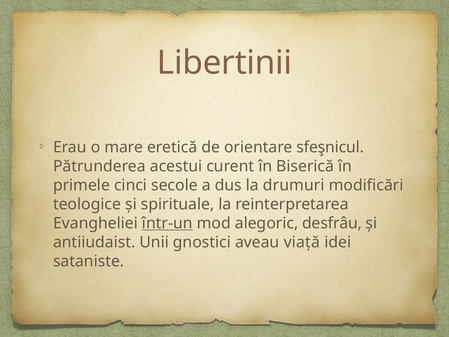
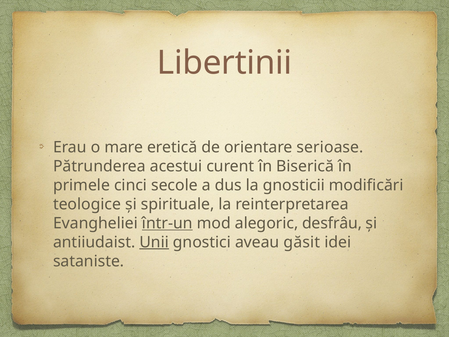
sfeşnicul: sfeşnicul -> serioase (330, 147)
drumuri: drumuri -> gnosticii (294, 185)
Unii underline: none -> present (154, 242)
viață: viață -> găsit (302, 242)
